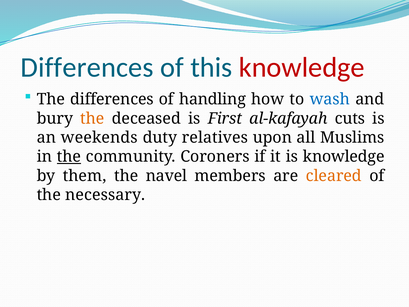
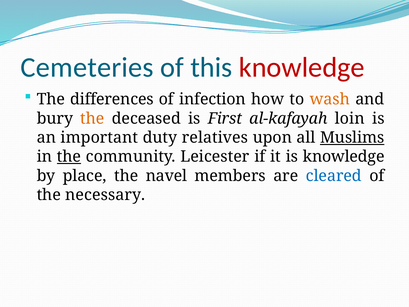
Differences: Differences -> Cemeteries (87, 68)
handling: handling -> infection (213, 99)
wash colour: blue -> orange (330, 99)
cuts: cuts -> loin (350, 118)
weekends: weekends -> important (99, 137)
Muslims underline: none -> present (352, 137)
Coroners: Coroners -> Leicester (215, 157)
them: them -> place (85, 176)
cleared colour: orange -> blue (334, 176)
